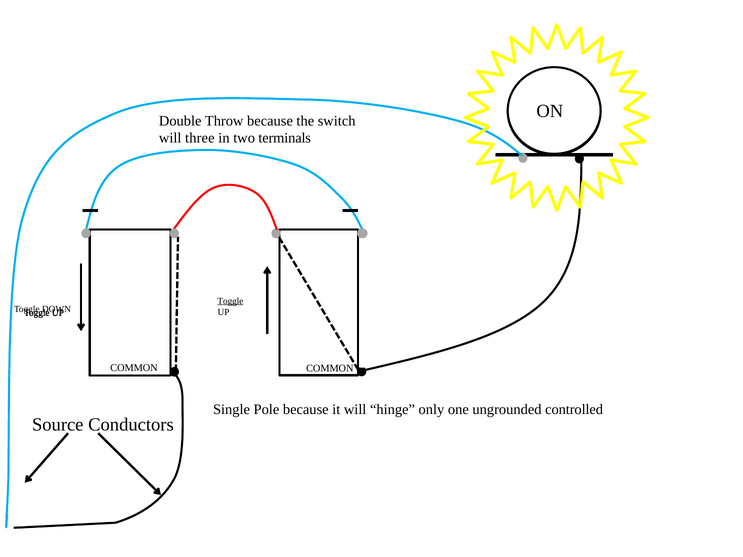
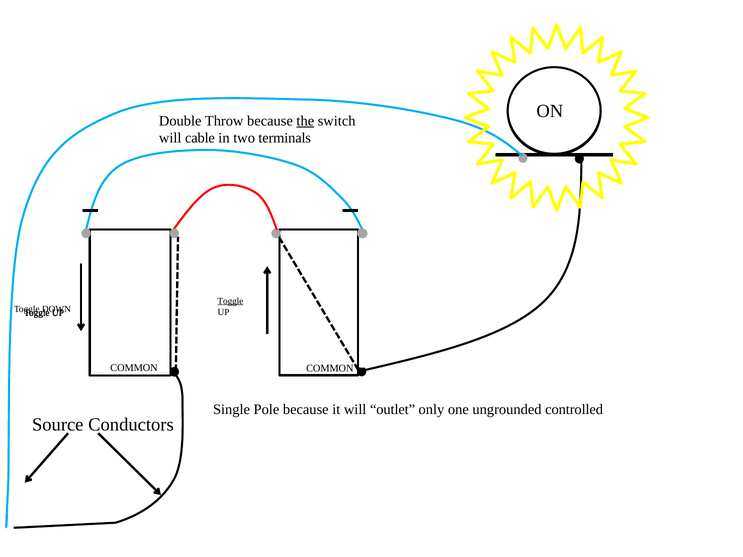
the underline: none -> present (305, 121)
three: three -> cable (200, 138)
hinge: hinge -> outlet (393, 409)
